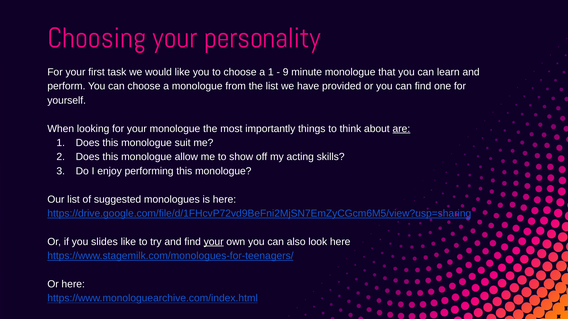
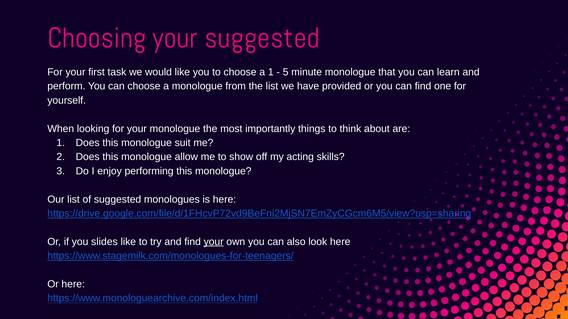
your personality: personality -> suggested (262, 38)
9: 9 -> 5 (286, 72)
are underline: present -> none (401, 129)
